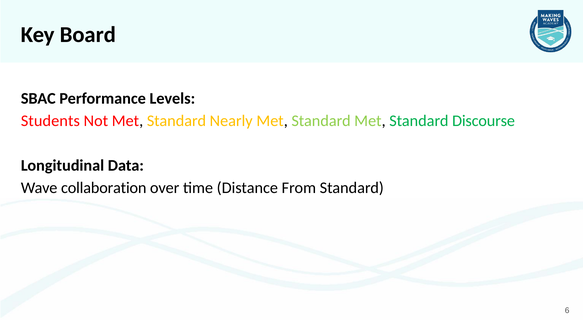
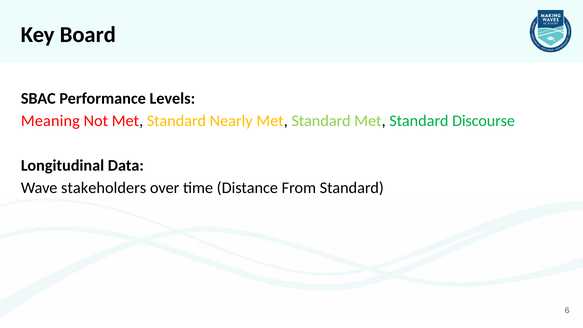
Students: Students -> Meaning (50, 121)
collaboration: collaboration -> stakeholders (104, 188)
